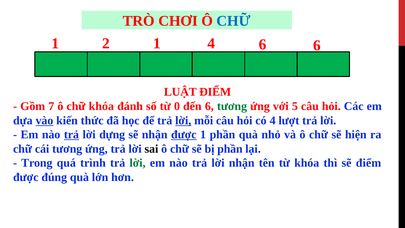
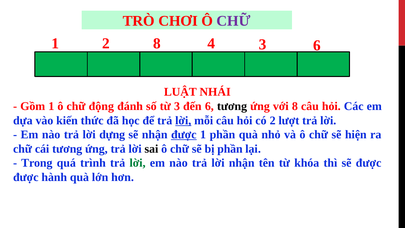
CHỮ colour: blue -> purple (234, 21)
2 1: 1 -> 8 (157, 44)
4 6: 6 -> 3 (263, 44)
LUẬT ĐIỂM: ĐIỂM -> NHÁI (215, 92)
Gồm 7: 7 -> 1 (51, 106)
chữ khóa: khóa -> động (101, 106)
từ 0: 0 -> 3 (177, 106)
tương colour: green -> black (232, 106)
với 5: 5 -> 8 (295, 106)
vào underline: present -> none (44, 120)
có 4: 4 -> 2 (273, 120)
trả underline: present -> none (71, 135)
sẽ điểm: điểm -> được (369, 163)
đúng: đúng -> hành (54, 177)
